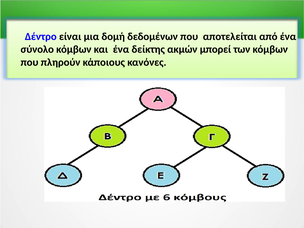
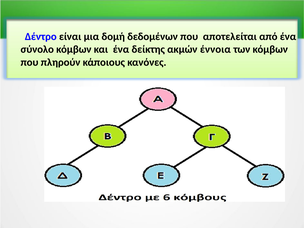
μπορεί: μπορεί -> έννοια (215, 49)
